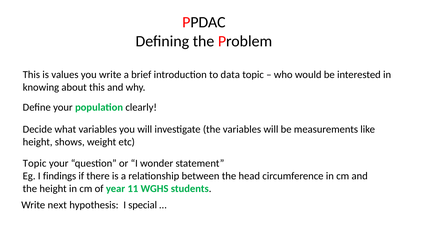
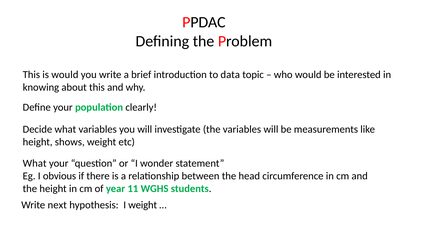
is values: values -> would (65, 75)
Topic: Topic -> What (35, 163)
findings: findings -> obvious (60, 176)
I special: special -> weight (143, 205)
